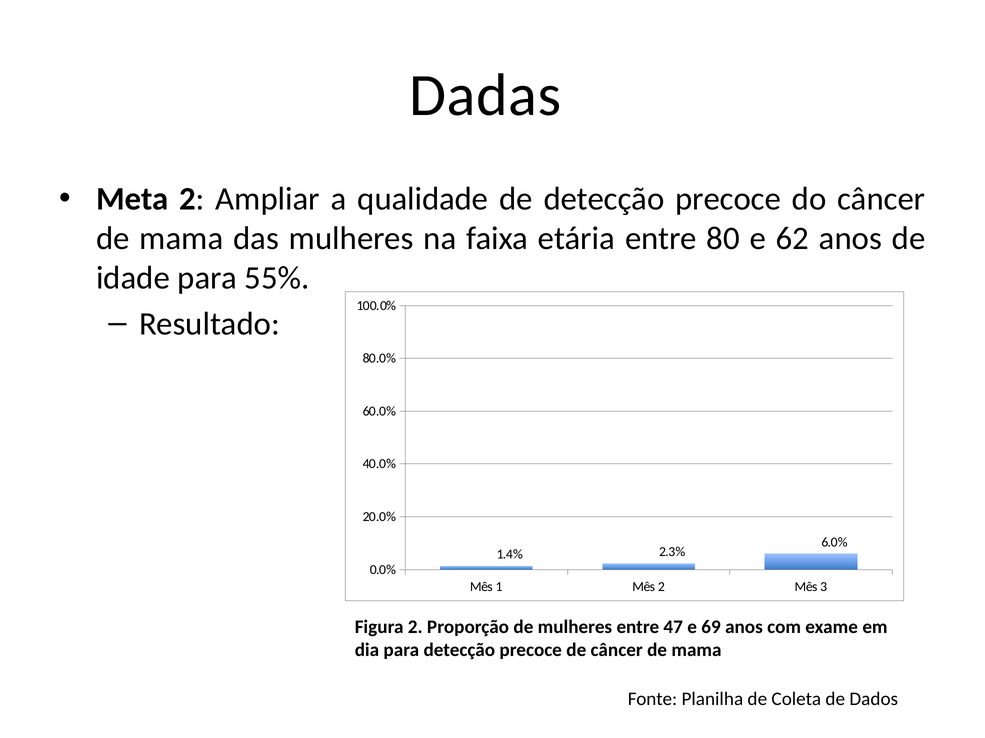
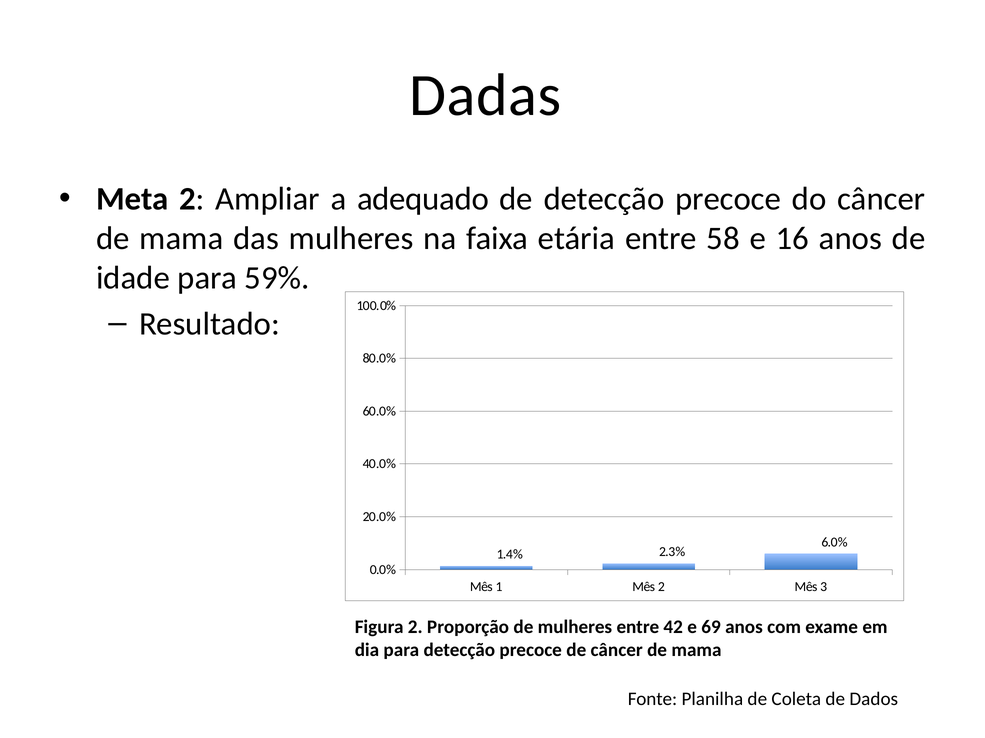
qualidade: qualidade -> adequado (423, 199)
80: 80 -> 58 (723, 239)
62: 62 -> 16 (792, 239)
55%: 55% -> 59% (277, 278)
47: 47 -> 42 (673, 627)
